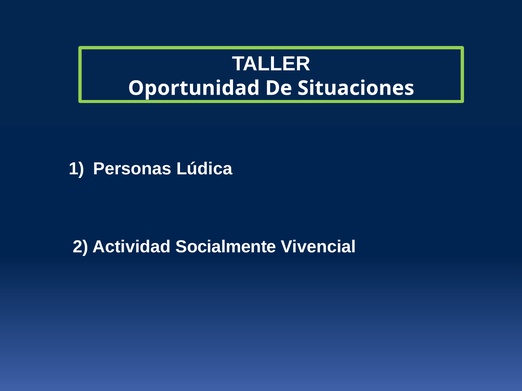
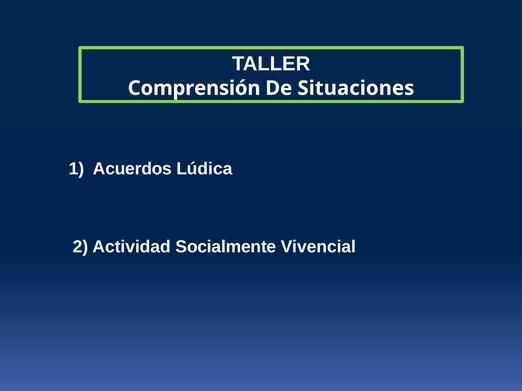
Oportunidad: Oportunidad -> Comprensión (194, 88)
Personas: Personas -> Acuerdos (132, 169)
